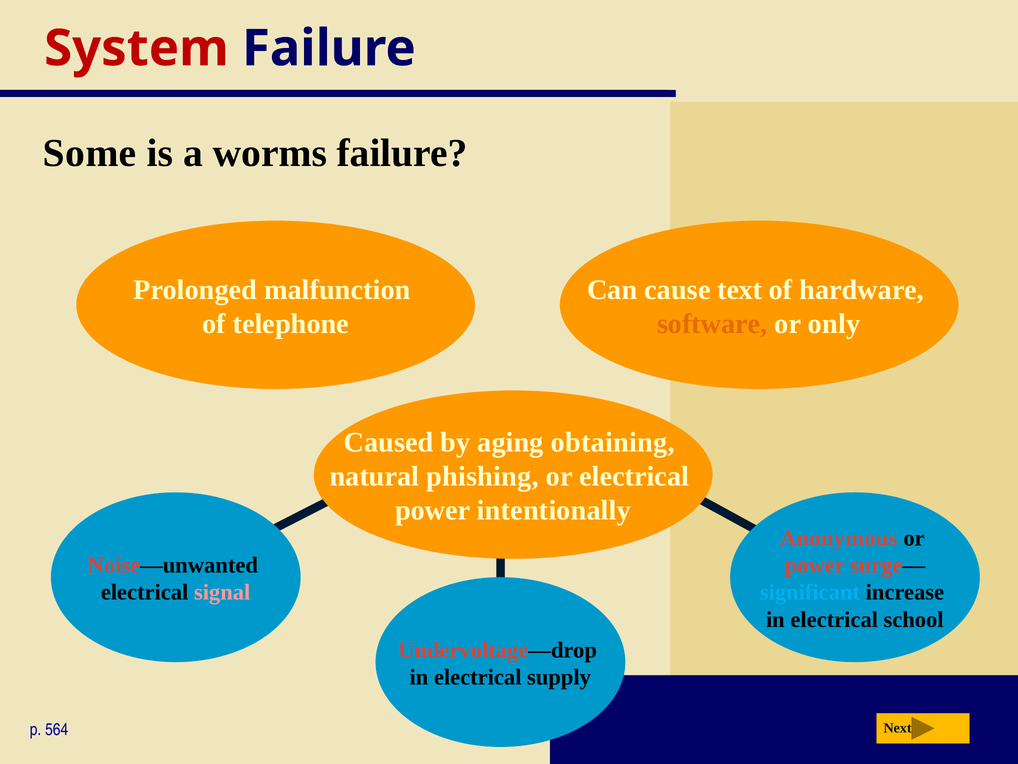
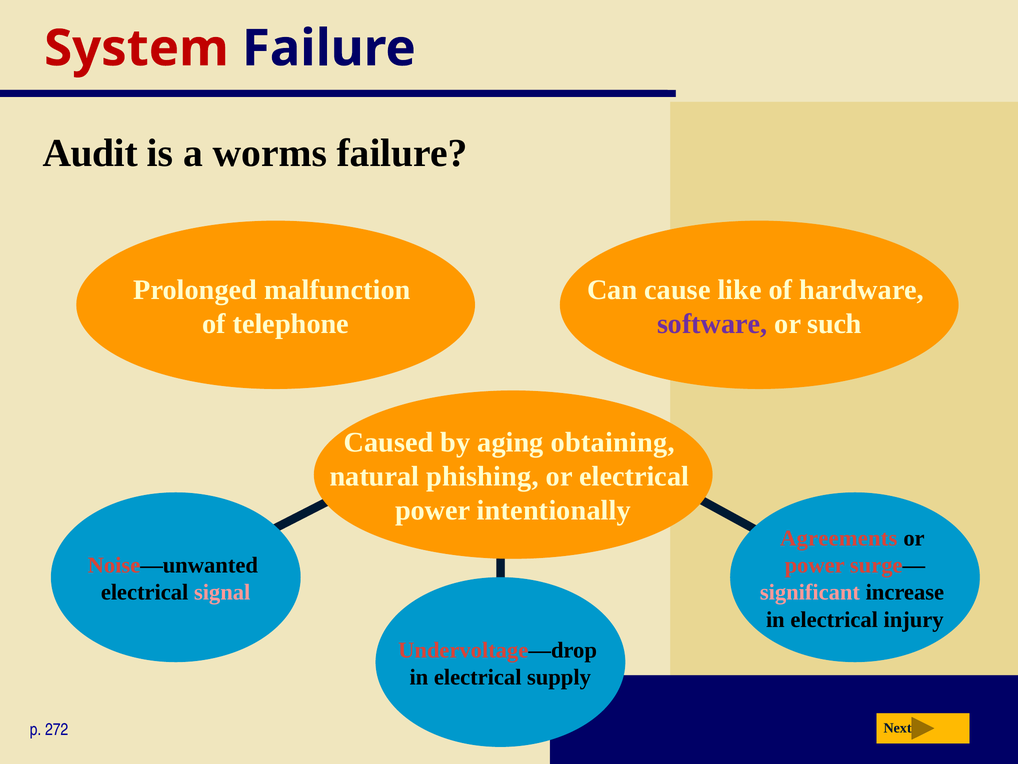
Some: Some -> Audit (90, 153)
text: text -> like (740, 290)
software colour: orange -> purple (712, 324)
only: only -> such (835, 324)
Anonymous: Anonymous -> Agreements (839, 538)
significant colour: light blue -> pink (810, 592)
school: school -> injury (914, 619)
564: 564 -> 272 (57, 729)
